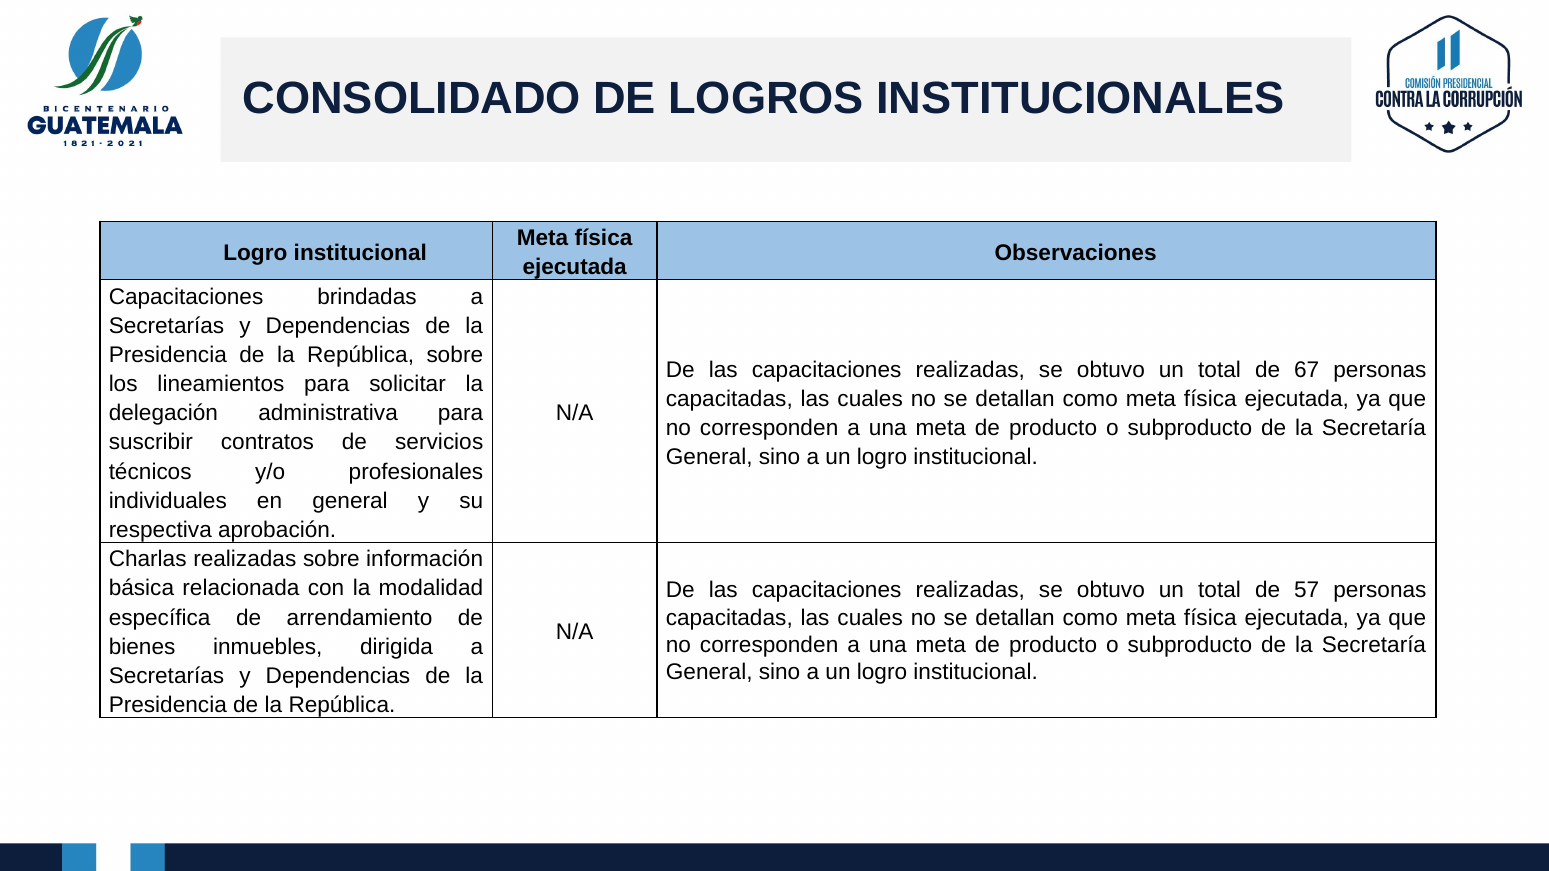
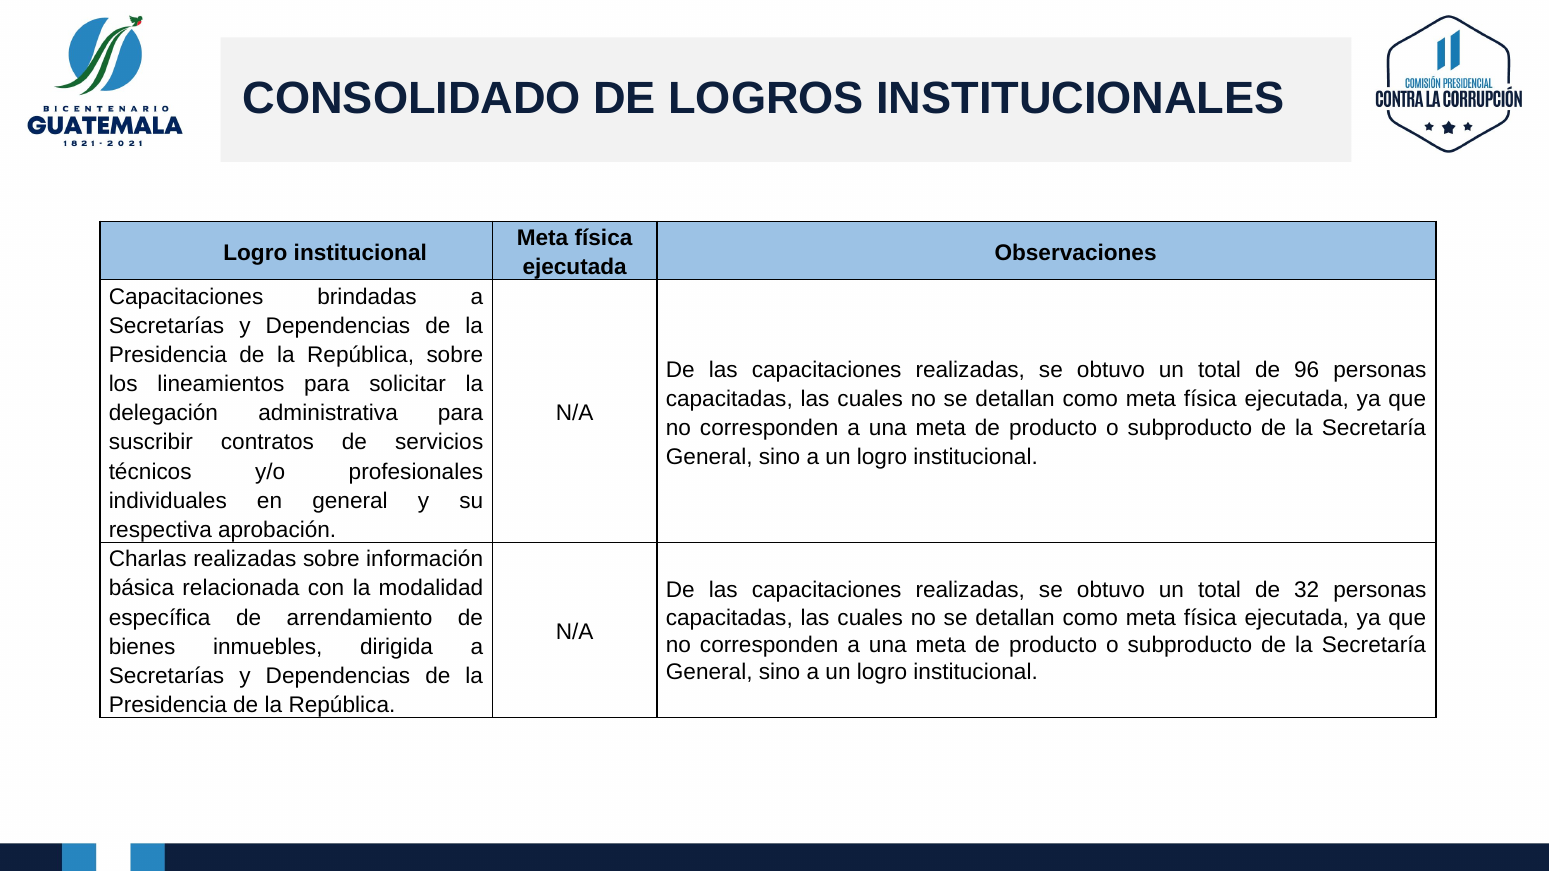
67: 67 -> 96 (1307, 370)
57: 57 -> 32 (1307, 591)
